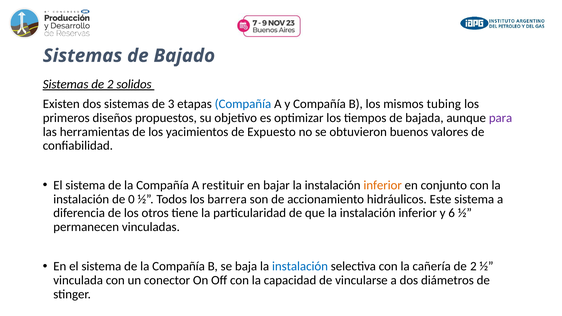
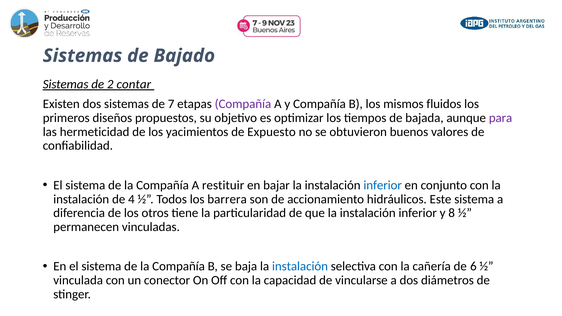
solidos: solidos -> contar (134, 84)
3: 3 -> 7 (171, 104)
Compañía colour: blue -> purple (243, 104)
tubing: tubing -> fluidos (444, 104)
herramientas: herramientas -> hermeticidad (95, 132)
inferior colour: orange -> blue (383, 185)
0: 0 -> 4 (131, 199)
6: 6 -> 8 (452, 213)
cañería de 2: 2 -> 6 (473, 267)
